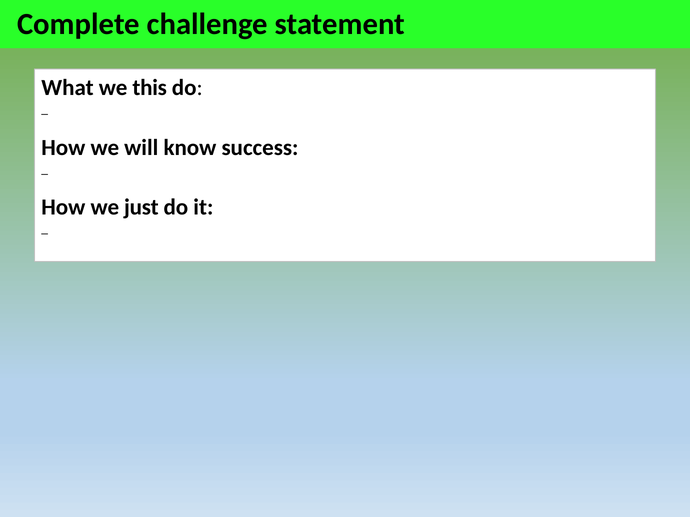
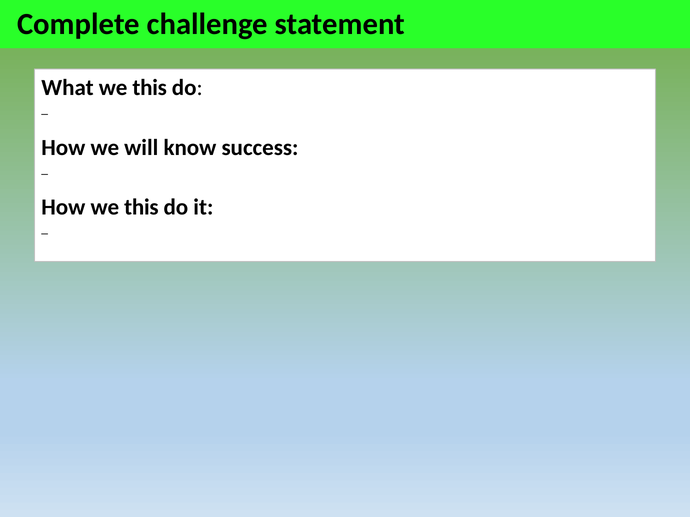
How we just: just -> this (141, 207)
